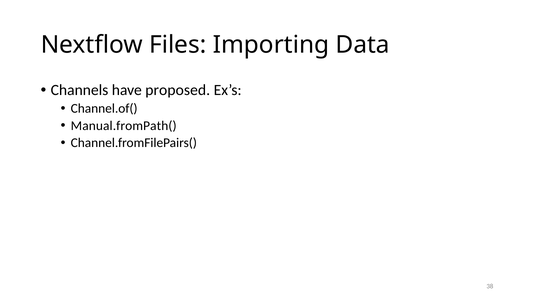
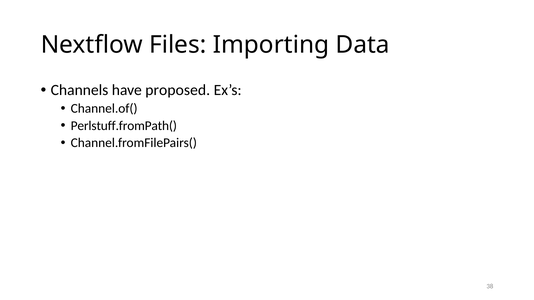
Manual.fromPath(: Manual.fromPath( -> Perlstuff.fromPath( (124, 126)
